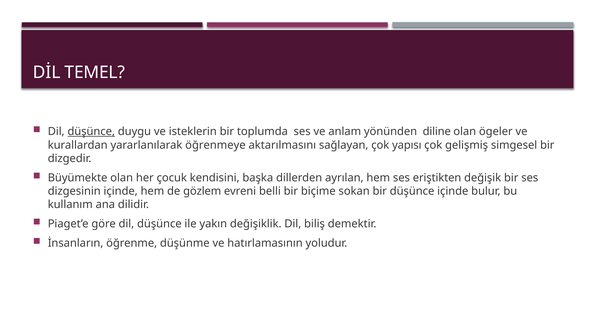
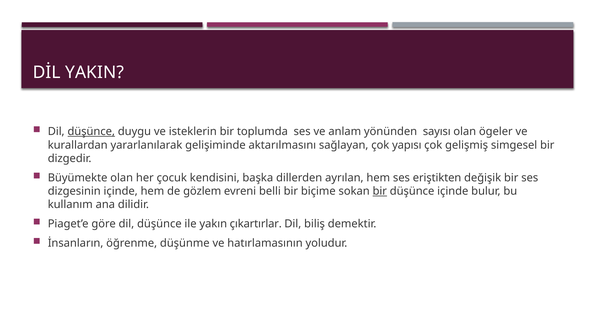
TEMEL: TEMEL -> YAKIN (95, 72)
diline: diline -> sayısı (437, 131)
öğrenmeye: öğrenmeye -> gelişiminde (215, 145)
bir underline: none -> present (380, 191)
değişiklik: değişiklik -> çıkartırlar (256, 224)
